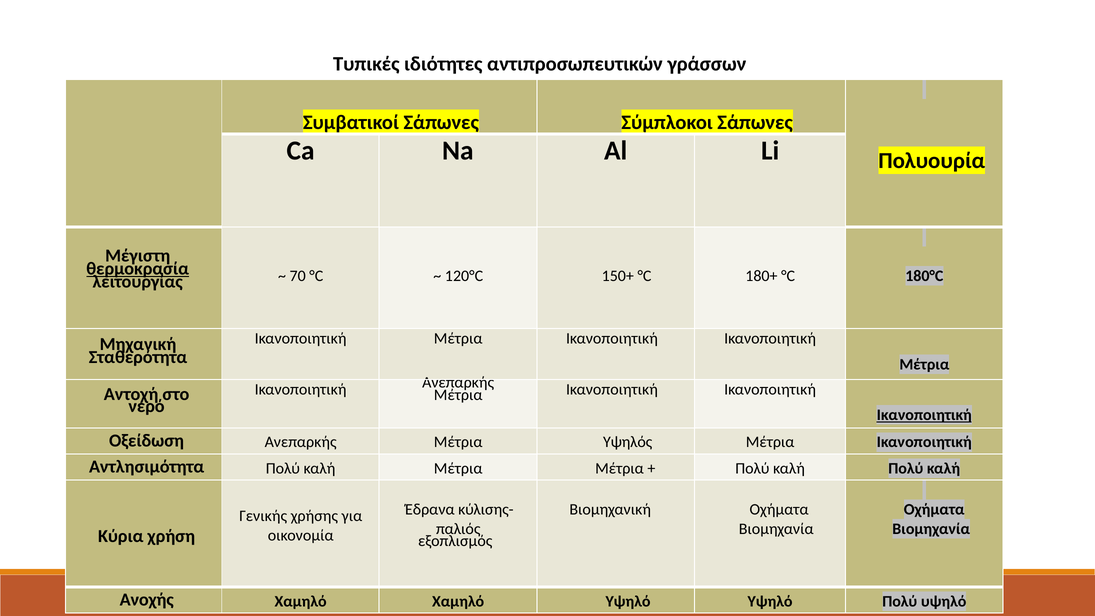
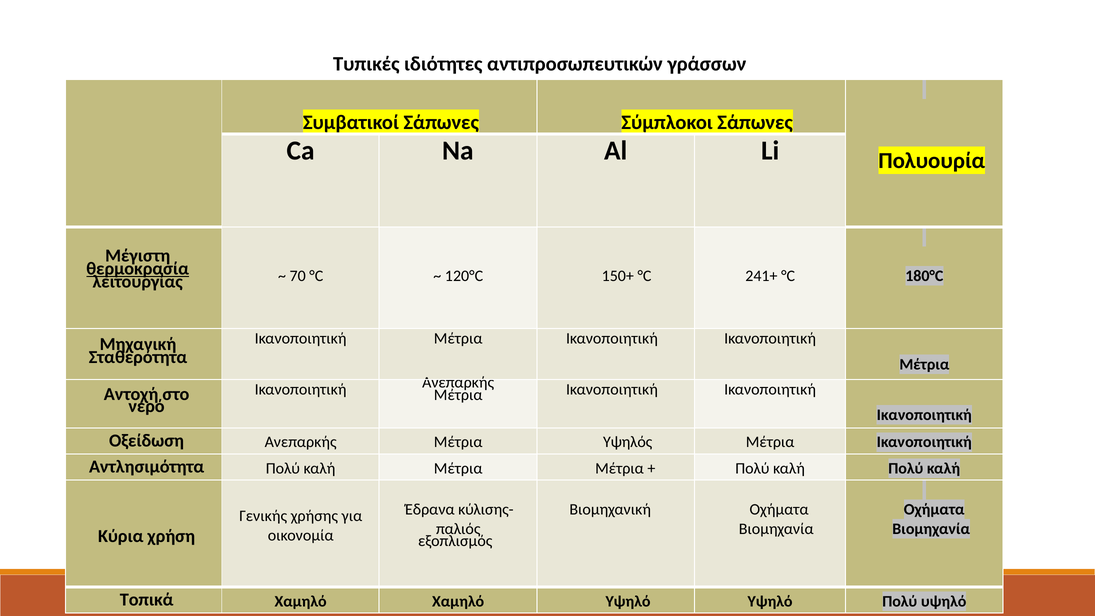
180+: 180+ -> 241+ (761, 276)
Ικανοποιητική underline: present -> none (924, 415)
Ανοχής: Ανοχής -> Τοπικά (147, 600)
